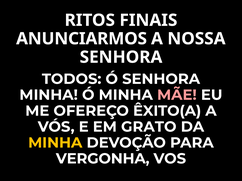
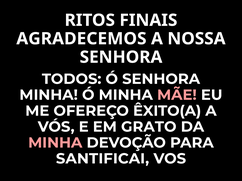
ANUNCIARMOS: ANUNCIARMOS -> AGRADECEMOS (81, 39)
MINHA colour: yellow -> pink (55, 143)
VERGONHA: VERGONHA -> SANTIFICAI (102, 159)
